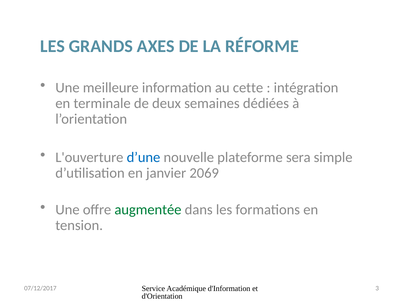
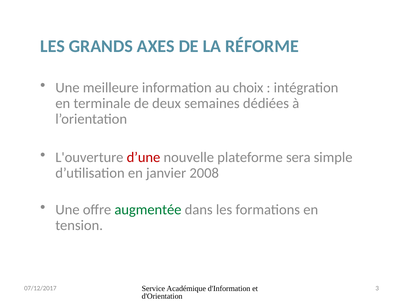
cette: cette -> choix (248, 88)
d’une colour: blue -> red (143, 158)
2069: 2069 -> 2008 (204, 173)
